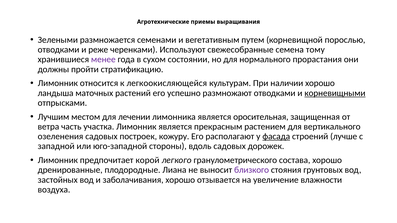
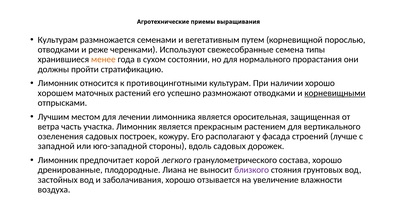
Зелеными: Зелеными -> Культурам (58, 40)
тому: тому -> типы (315, 50)
менее colour: purple -> orange (103, 60)
легкоокисляющейся: легкоокисляющейся -> противоцинготными (167, 83)
ландыша: ландыша -> хорошем (56, 93)
фасада underline: present -> none (276, 137)
